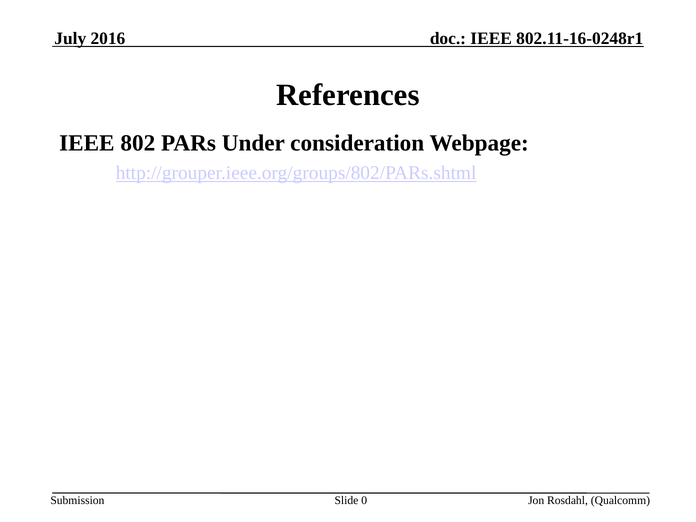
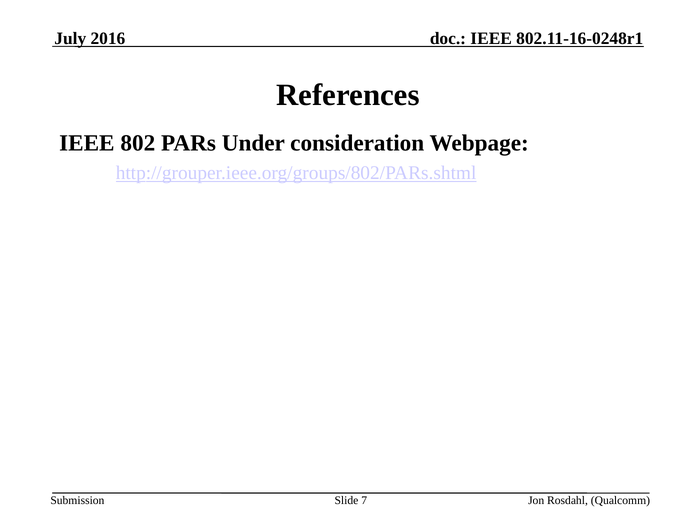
0: 0 -> 7 (364, 501)
